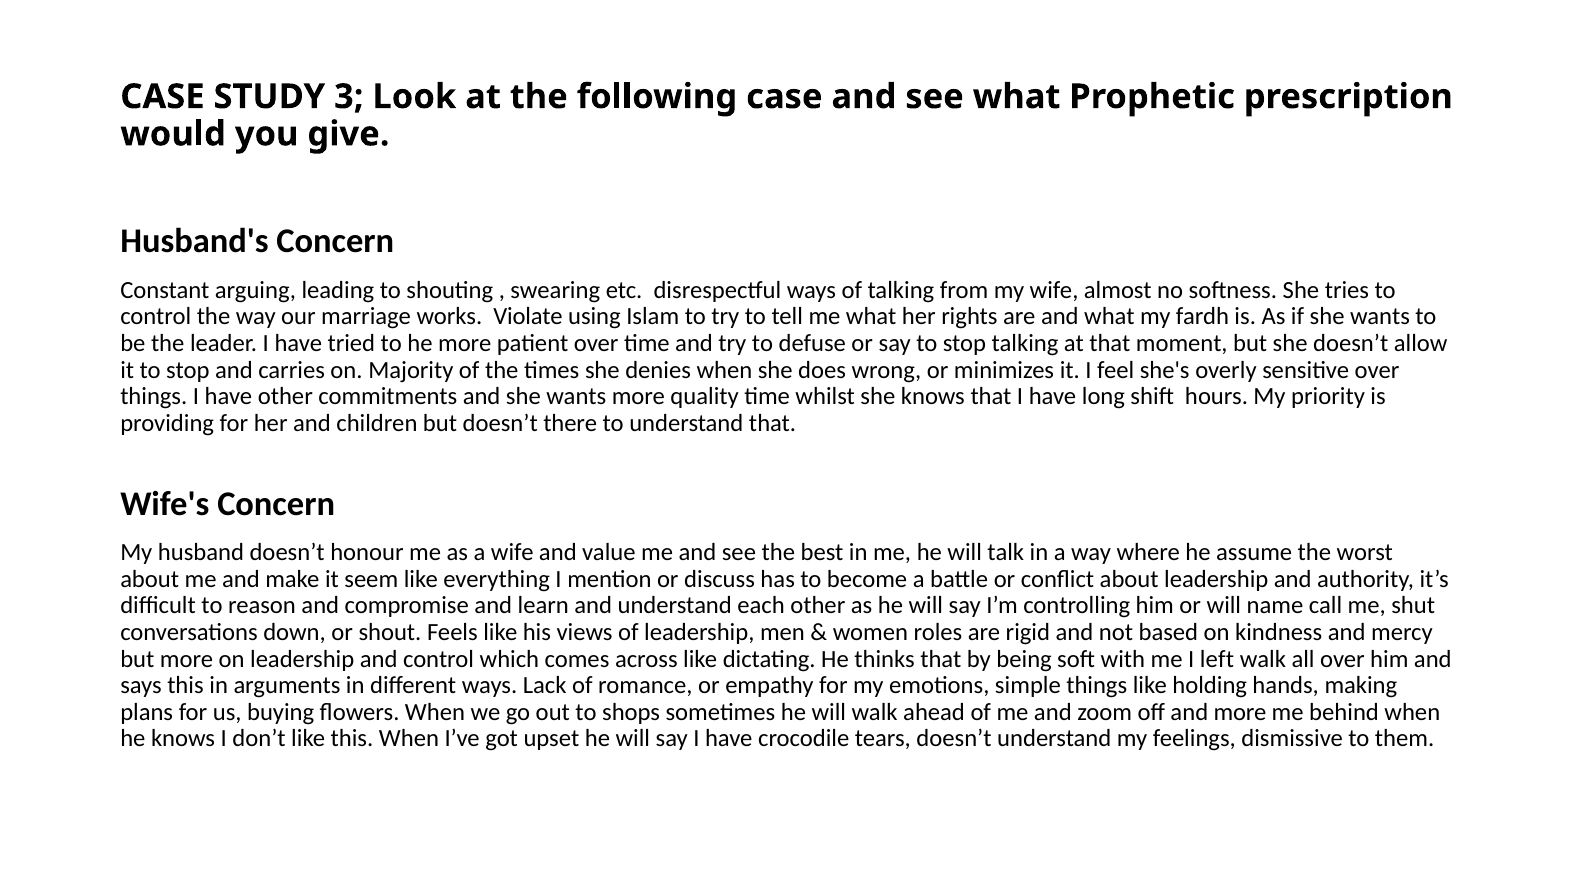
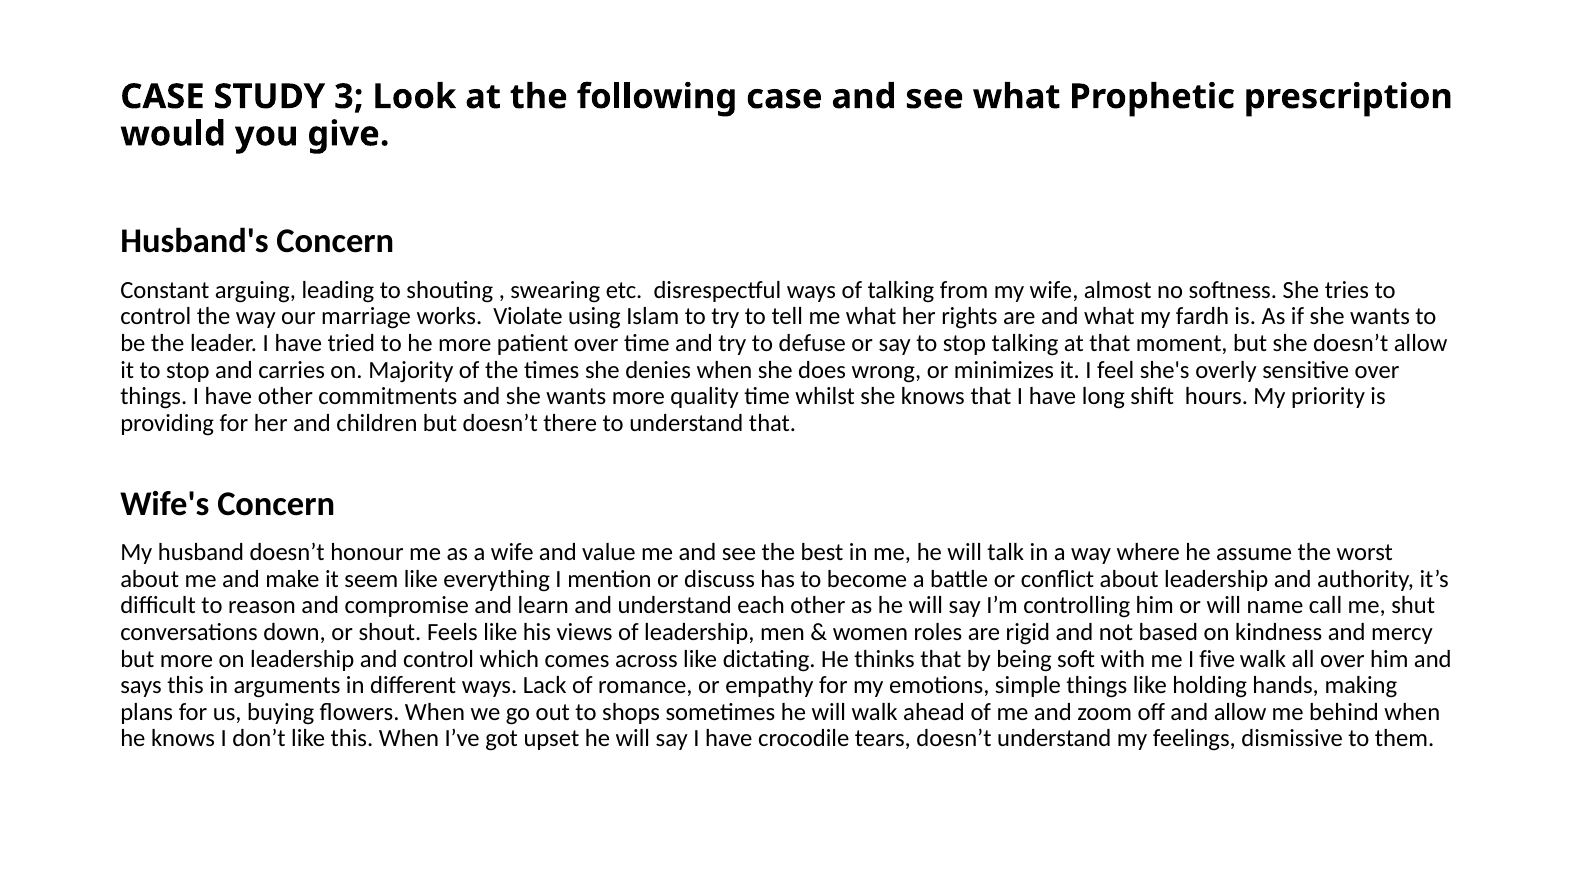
left: left -> five (1217, 659)
and more: more -> allow (1240, 712)
